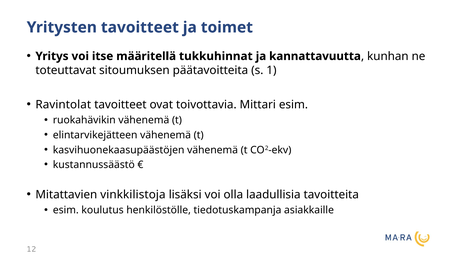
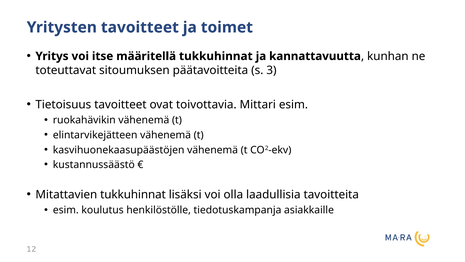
1: 1 -> 3 (271, 70)
Ravintolat: Ravintolat -> Tietoisuus (63, 104)
Mitattavien vinkkilistoja: vinkkilistoja -> tukkuhinnat (133, 194)
